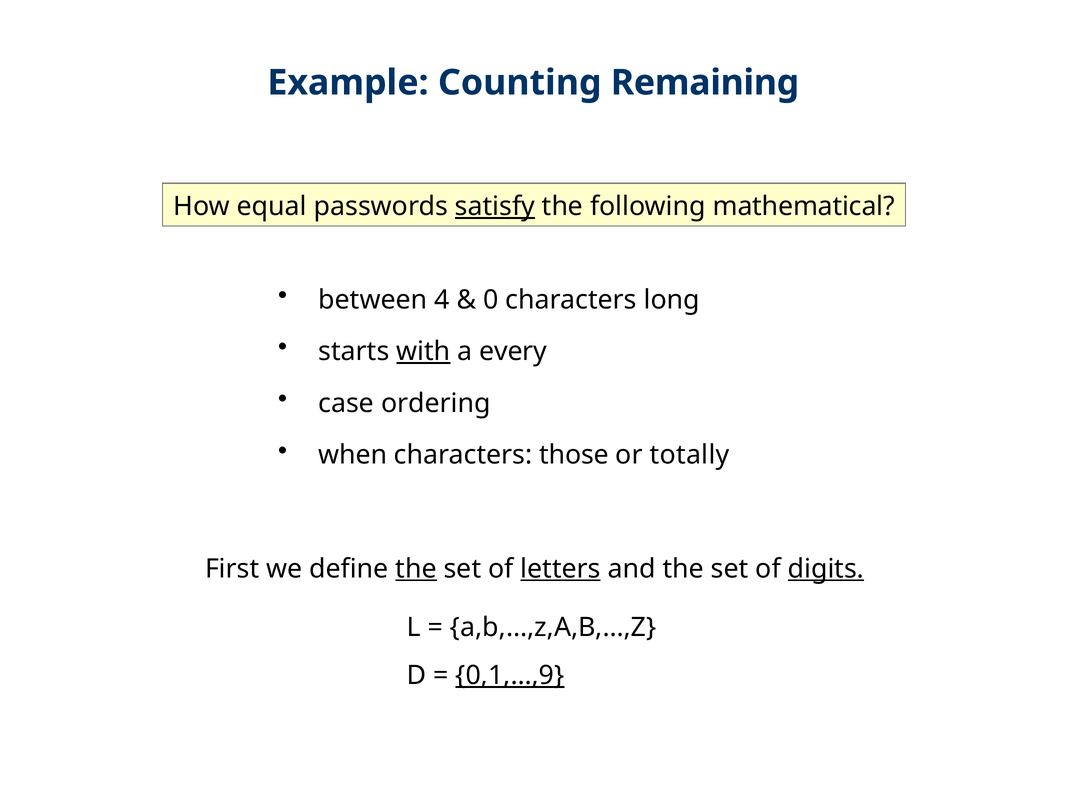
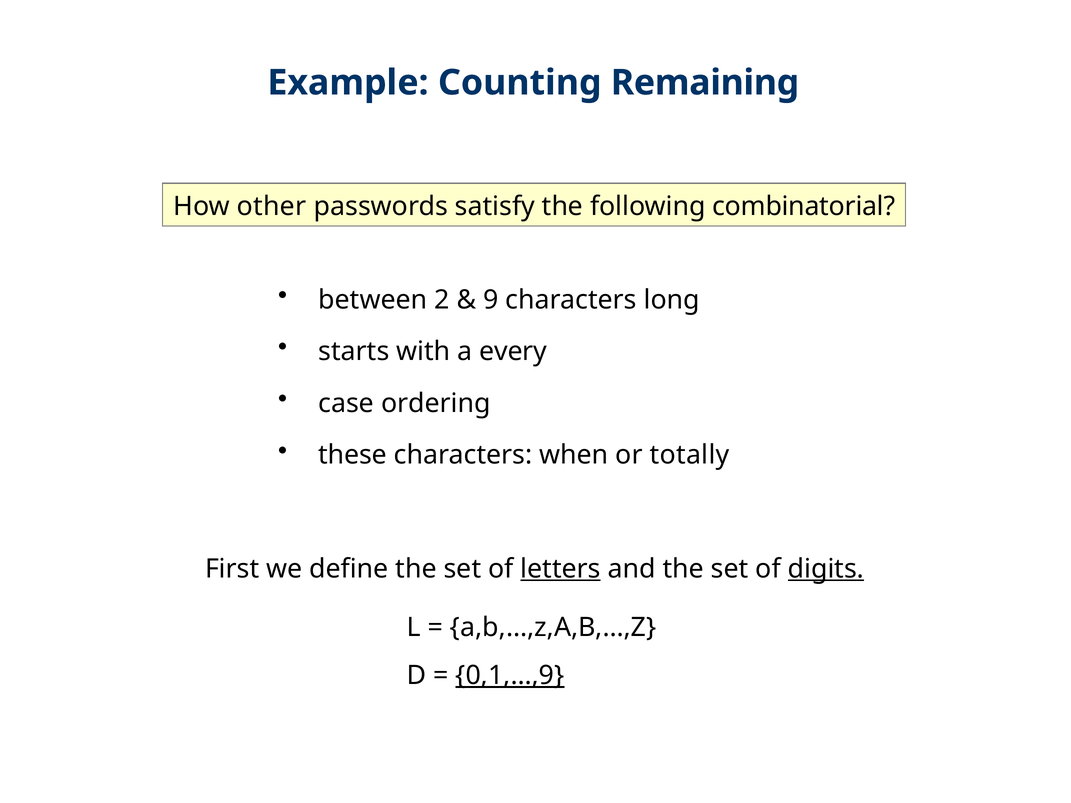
equal: equal -> other (272, 207)
satisfy underline: present -> none (495, 207)
mathematical: mathematical -> combinatorial (804, 207)
4: 4 -> 2 (442, 300)
0: 0 -> 9 (491, 300)
with underline: present -> none (423, 352)
when: when -> these (353, 455)
those: those -> when (574, 455)
the underline: present -> none (416, 569)
